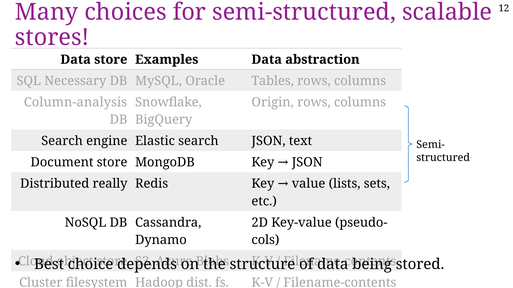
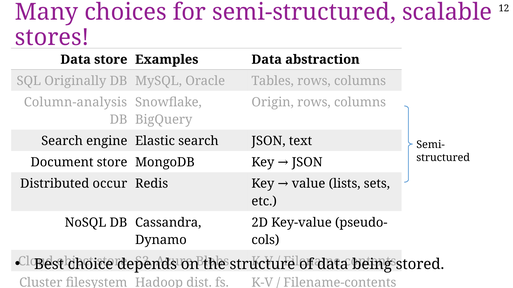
Necessary: Necessary -> Originally (75, 81)
really: really -> occur (110, 184)
